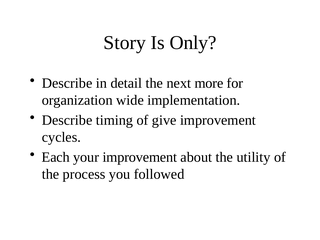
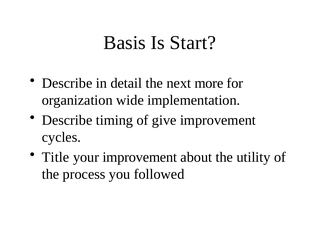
Story: Story -> Basis (125, 43)
Only: Only -> Start (193, 43)
Each: Each -> Title (56, 157)
